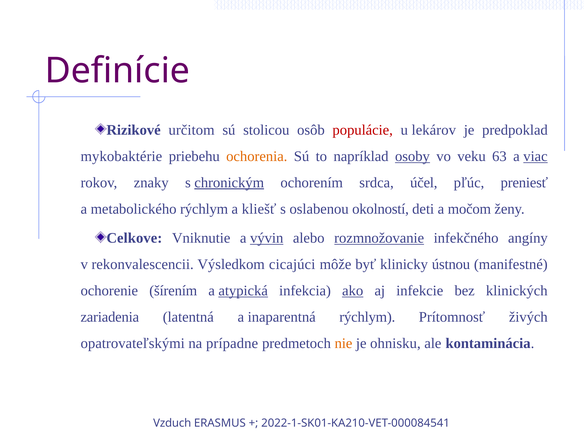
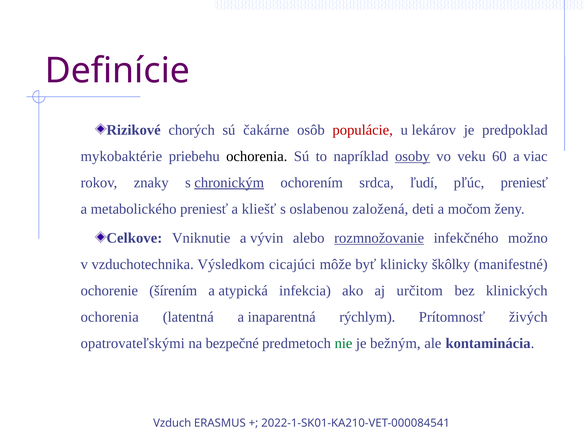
určitom: určitom -> chorých (192, 130)
stolicou: stolicou -> čakárne (266, 130)
ochorenia colour: orange -> black (257, 156)
63: 63 -> 60 (499, 156)
viac underline: present -> none (535, 156)
účel: účel -> ľudí (424, 183)
metabolického rýchlym: rýchlym -> preniesť (204, 209)
okolností: okolností -> založená (380, 209)
vývin underline: present -> none (267, 238)
angíny: angíny -> možno (528, 238)
rekonvalescencii: rekonvalescencii -> vzduchotechnika (143, 264)
ústnou: ústnou -> škôlky (451, 264)
atypická underline: present -> none (243, 291)
ako underline: present -> none (353, 291)
infekcie: infekcie -> určitom (420, 291)
zariadenia: zariadenia -> ochorenia (110, 317)
prípadne: prípadne -> bezpečné (232, 343)
nie colour: orange -> green (343, 343)
ohnisku: ohnisku -> bežným (395, 343)
